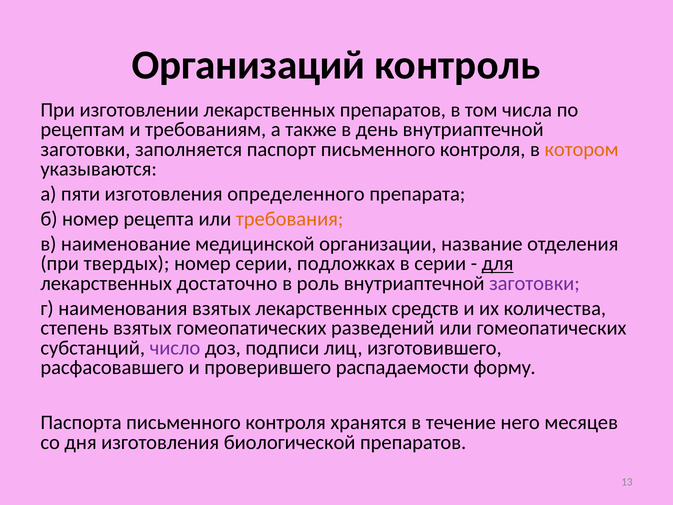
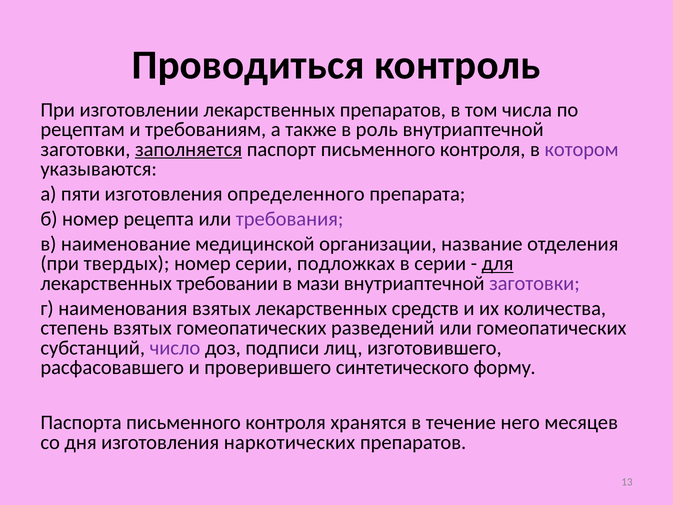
Организаций: Организаций -> Проводиться (248, 65)
день: день -> роль (377, 129)
заполняется underline: none -> present (189, 149)
котором colour: orange -> purple (582, 149)
требования colour: orange -> purple (290, 219)
достаточно: достаточно -> требовании (227, 283)
роль: роль -> мази (318, 283)
распадаемости: распадаемости -> синтетического (402, 367)
биологической: биологической -> наркотических (289, 442)
